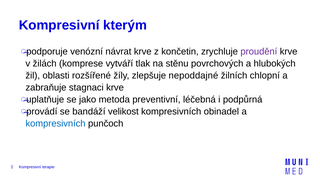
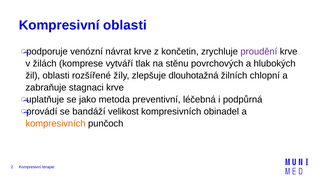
Kompresivní kterým: kterým -> oblasti (125, 25)
nepoddajné: nepoddajné -> dlouhotažná (194, 75)
kompresivních colour: blue -> orange (56, 123)
